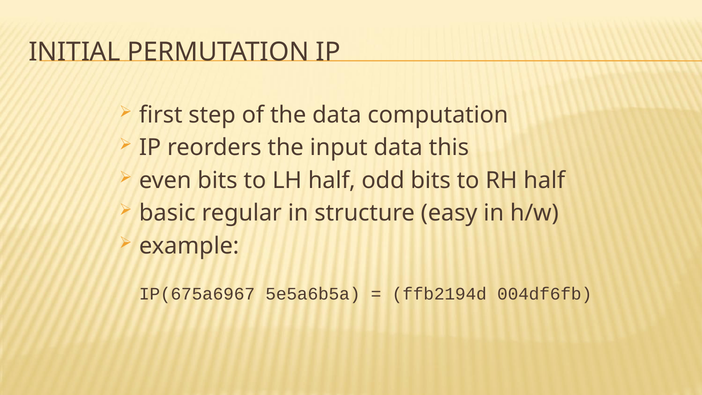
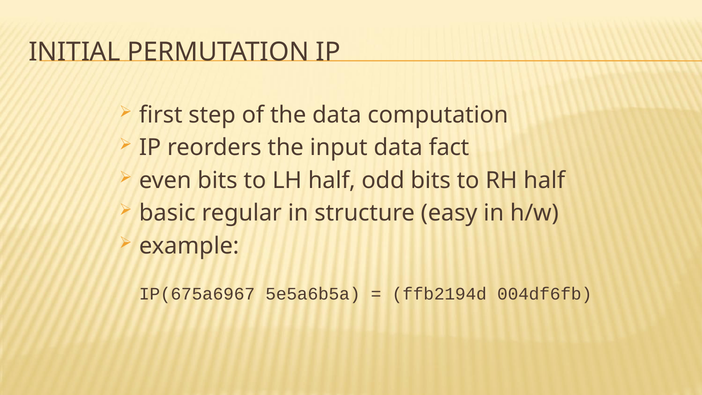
this: this -> fact (449, 148)
